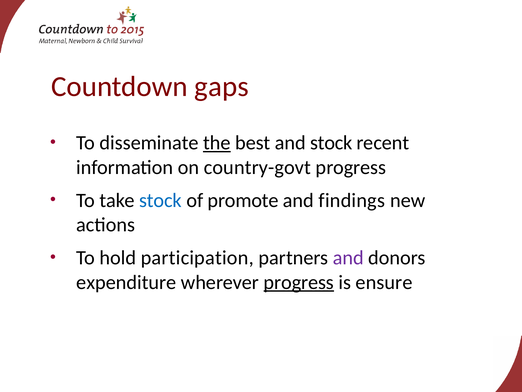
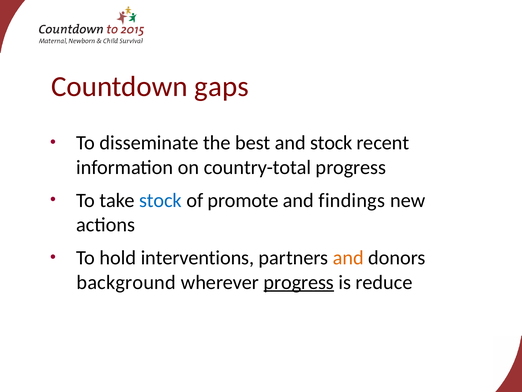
the underline: present -> none (217, 143)
country-govt: country-govt -> country-total (257, 167)
participation: participation -> interventions (197, 258)
and colour: purple -> orange (348, 258)
expenditure: expenditure -> background (126, 282)
ensure: ensure -> reduce (384, 282)
